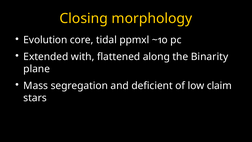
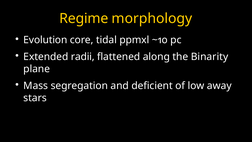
Closing: Closing -> Regime (84, 18)
with: with -> radii (83, 57)
claim: claim -> away (219, 86)
